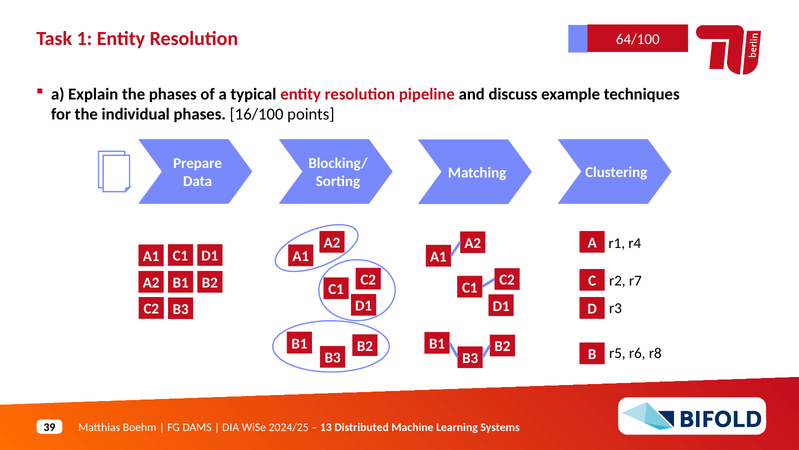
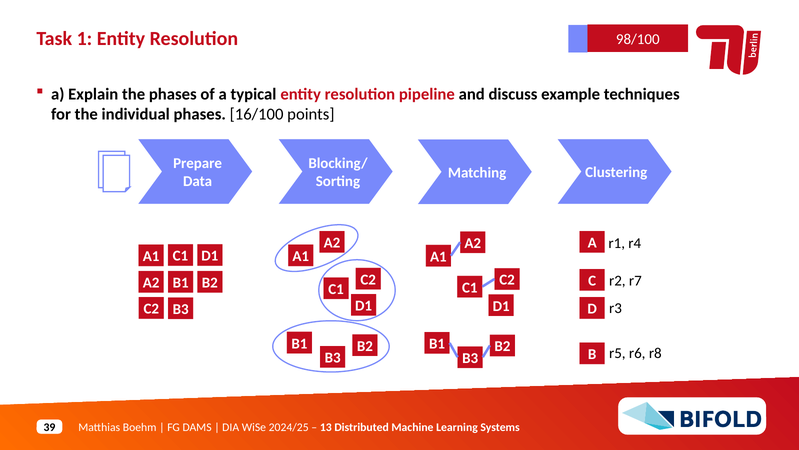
64/100: 64/100 -> 98/100 (638, 39)
